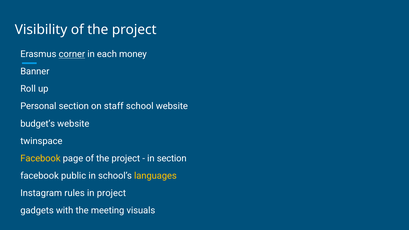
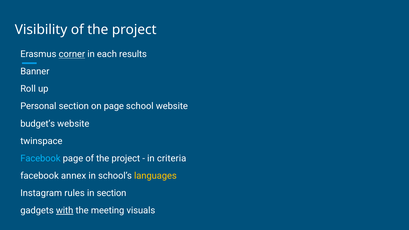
money: money -> results (133, 54)
on staff: staff -> page (114, 106)
Facebook colour: yellow -> light blue (40, 158)
in section: section -> criteria (172, 158)
public: public -> annex (74, 176)
in project: project -> section (112, 193)
with underline: none -> present (65, 211)
